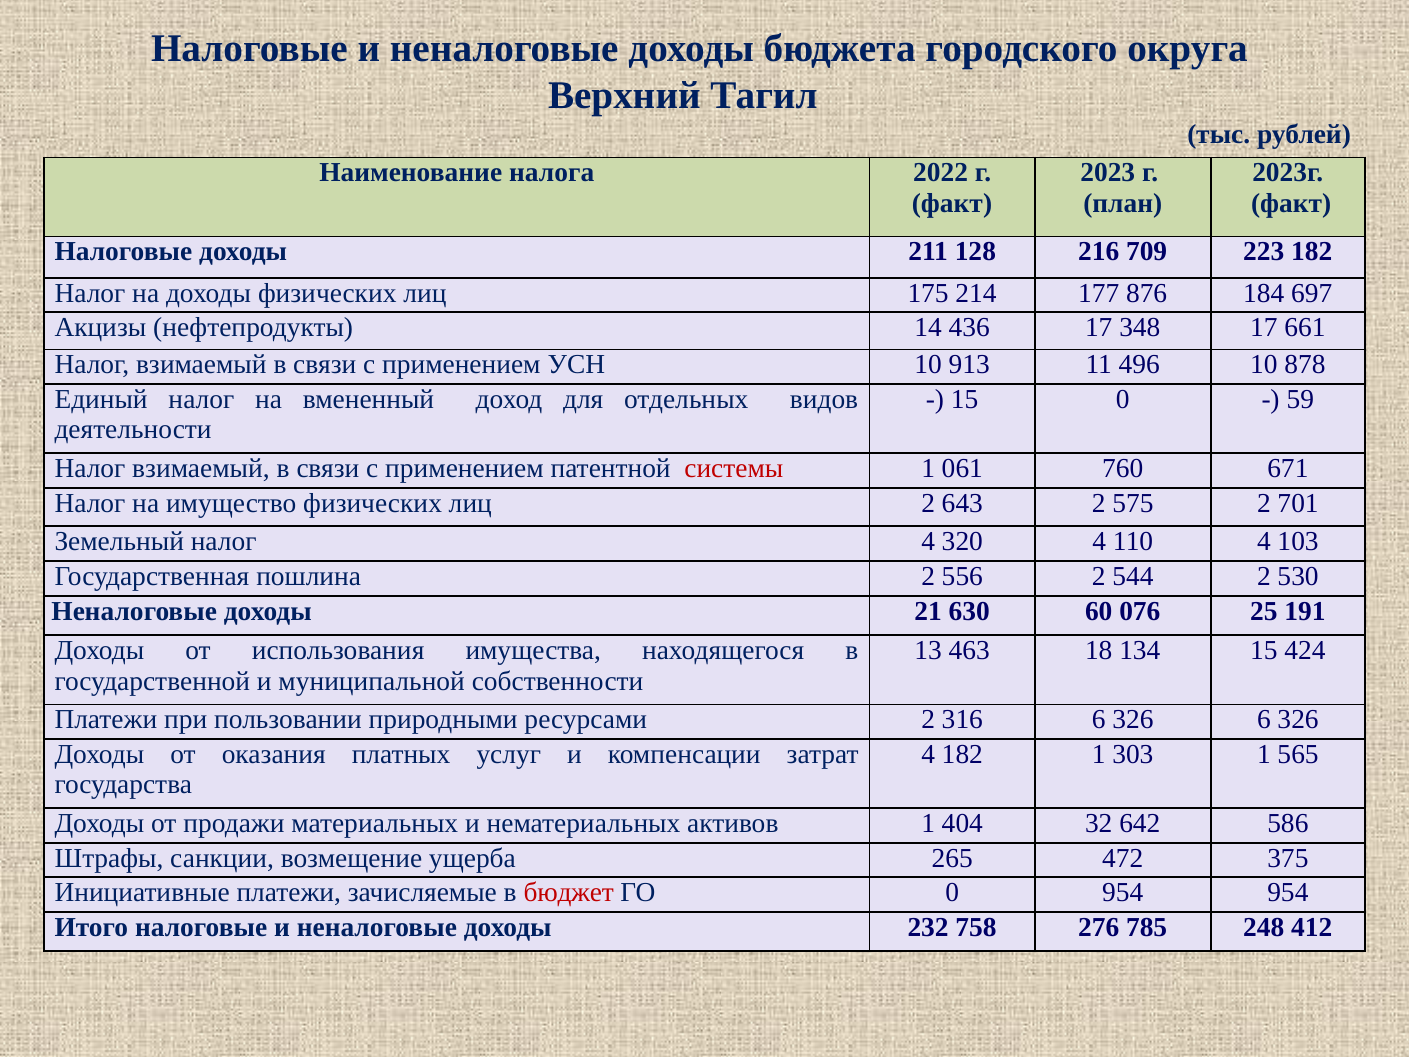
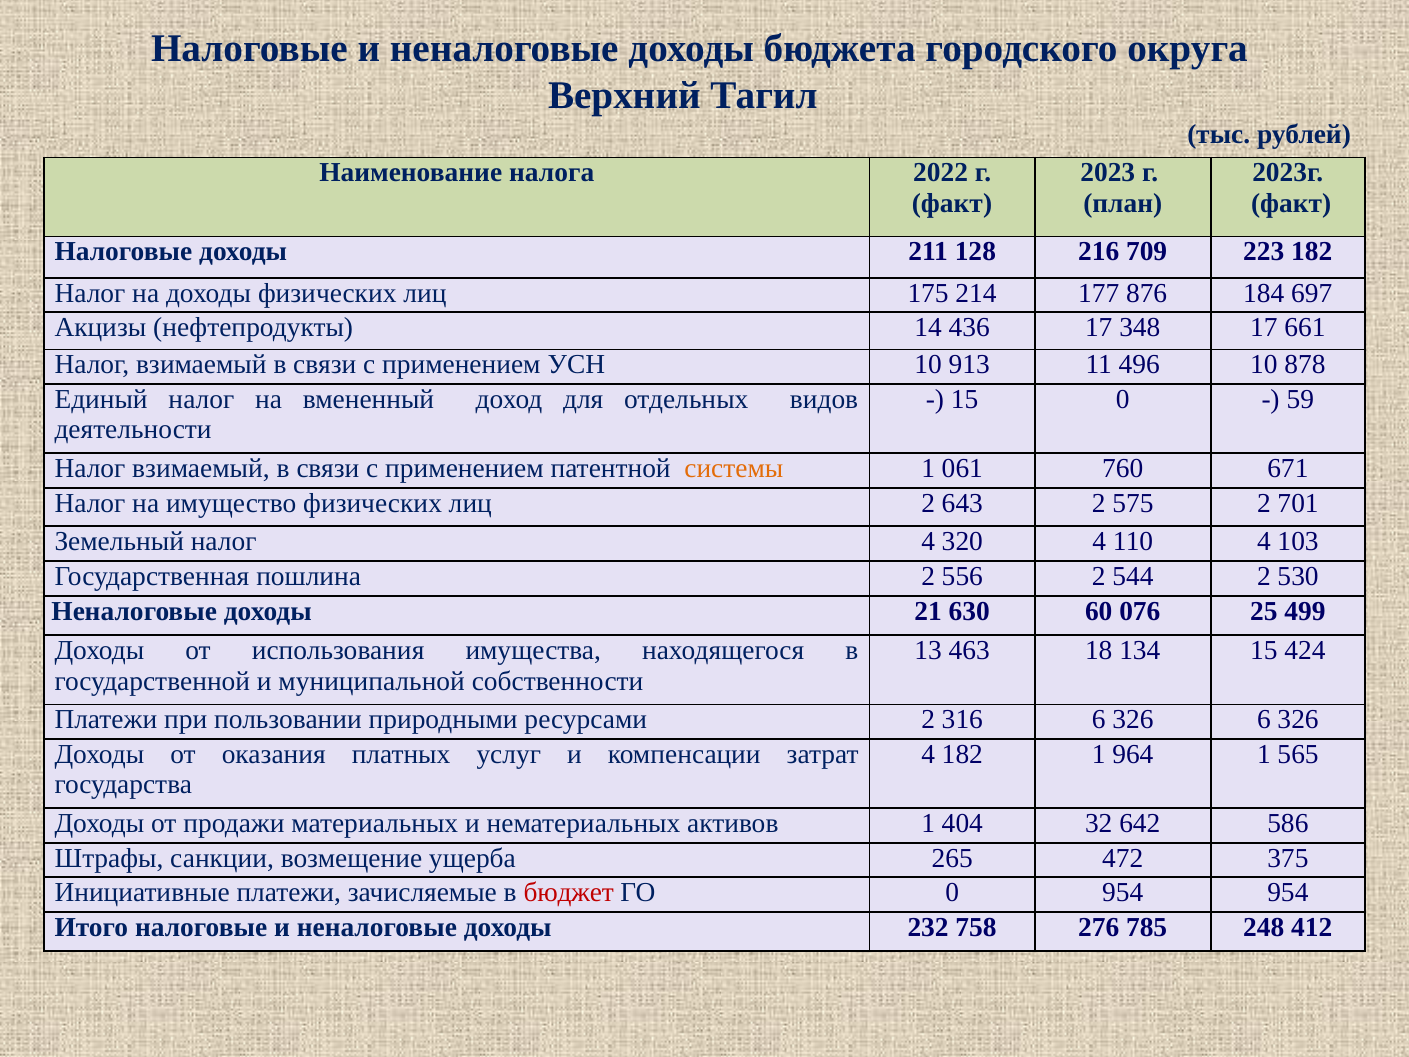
системы colour: red -> orange (734, 468)
191: 191 -> 499 (1305, 611)
303: 303 -> 964 (1133, 754)
